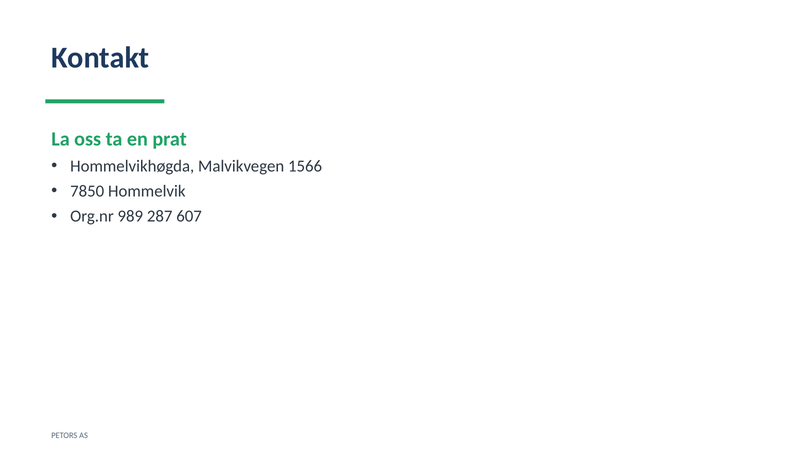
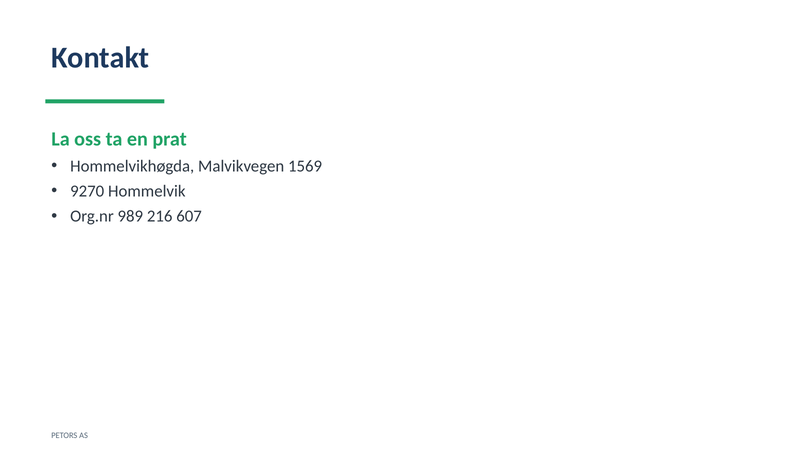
1566: 1566 -> 1569 (305, 166)
7850: 7850 -> 9270 (87, 191)
287: 287 -> 216 (160, 216)
